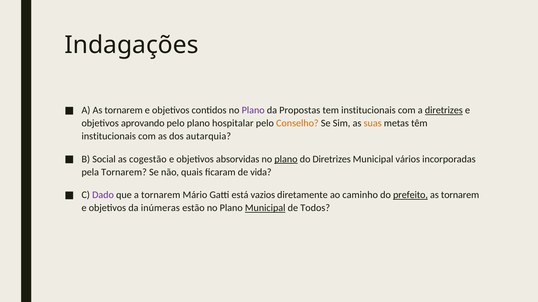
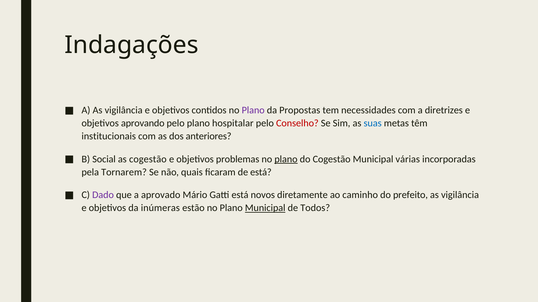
A As tornarem: tornarem -> vigilância (124, 110)
tem institucionais: institucionais -> necessidades (368, 110)
diretrizes underline: present -> none (444, 110)
Conselho colour: orange -> red (297, 123)
suas colour: orange -> blue (373, 123)
autarquia: autarquia -> anteriores (209, 136)
absorvidas: absorvidas -> problemas (238, 159)
do Diretrizes: Diretrizes -> Cogestão (332, 159)
vários: vários -> várias (408, 159)
de vida: vida -> está (261, 172)
a tornarem: tornarem -> aprovado (161, 195)
vazios: vazios -> novos (263, 195)
prefeito underline: present -> none (411, 195)
tornarem: tornarem -> vigilância (460, 195)
